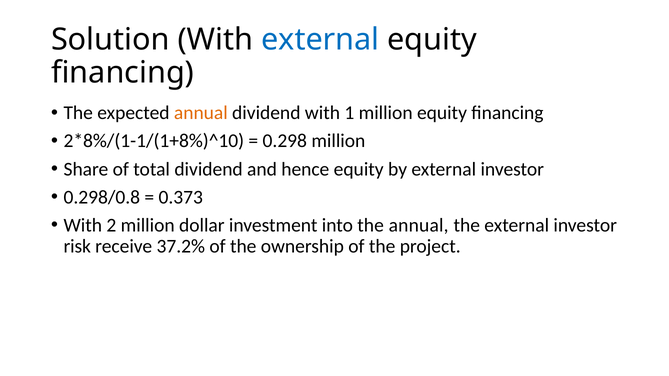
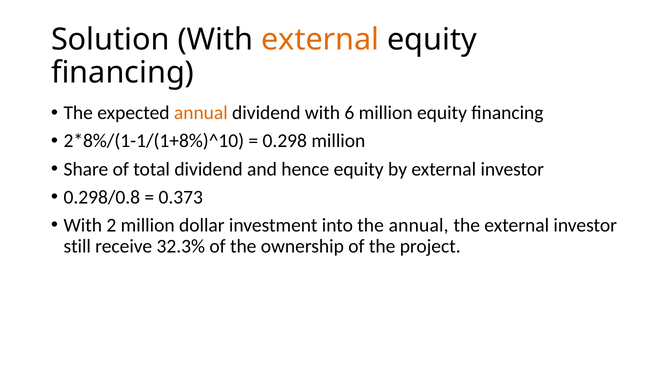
external colour: blue -> orange (320, 40)
1: 1 -> 6 (349, 113)
risk: risk -> still (77, 246)
37.2%: 37.2% -> 32.3% (181, 246)
